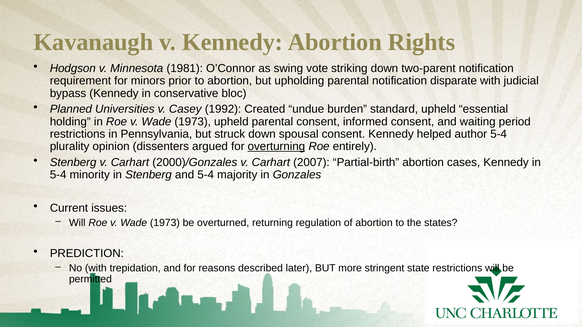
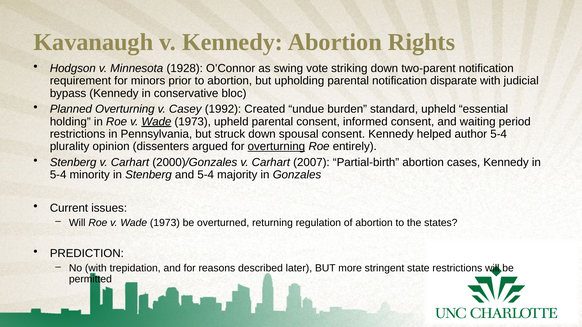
1981: 1981 -> 1928 (185, 68)
Planned Universities: Universities -> Overturning (125, 109)
Wade underline: none -> present (156, 122)
